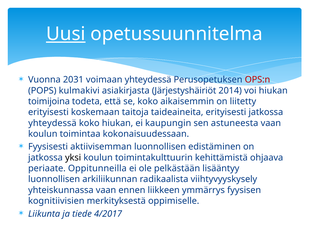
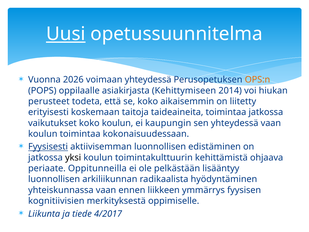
2031: 2031 -> 2026 (73, 80)
OPS:n colour: red -> orange (257, 80)
kulmakivi: kulmakivi -> oppilaalle (79, 90)
Järjestyshäiriöt: Järjestyshäiriöt -> Kehittymiseen (184, 90)
toimijoina: toimijoina -> perusteet (49, 101)
taideaineita erityisesti: erityisesti -> toimintaa (226, 112)
yhteydessä: yhteydessä -> vaikutukset (52, 123)
koko hiukan: hiukan -> koulun (118, 123)
sen astuneesta: astuneesta -> yhteydessä (235, 123)
Fyysisesti underline: none -> present (48, 147)
viihtyvyyskysely: viihtyvyyskysely -> hyödyntäminen (224, 179)
